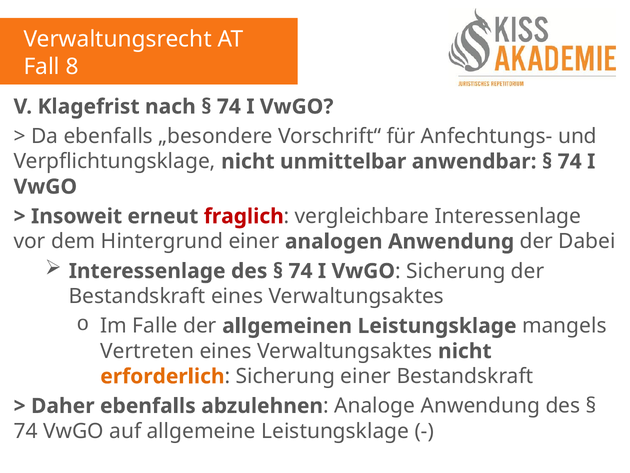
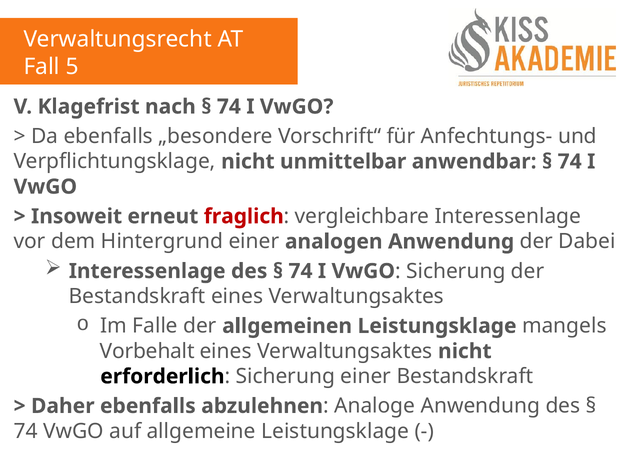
8: 8 -> 5 (72, 67)
Vertreten: Vertreten -> Vorbehalt (147, 351)
erforderlich colour: orange -> black (162, 376)
